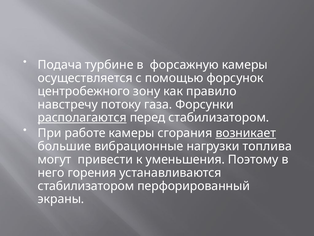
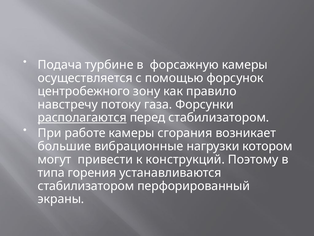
возникает underline: present -> none (246, 133)
топлива: топлива -> котором (267, 146)
уменьшения: уменьшения -> конструкций (185, 159)
него: него -> типа (51, 172)
